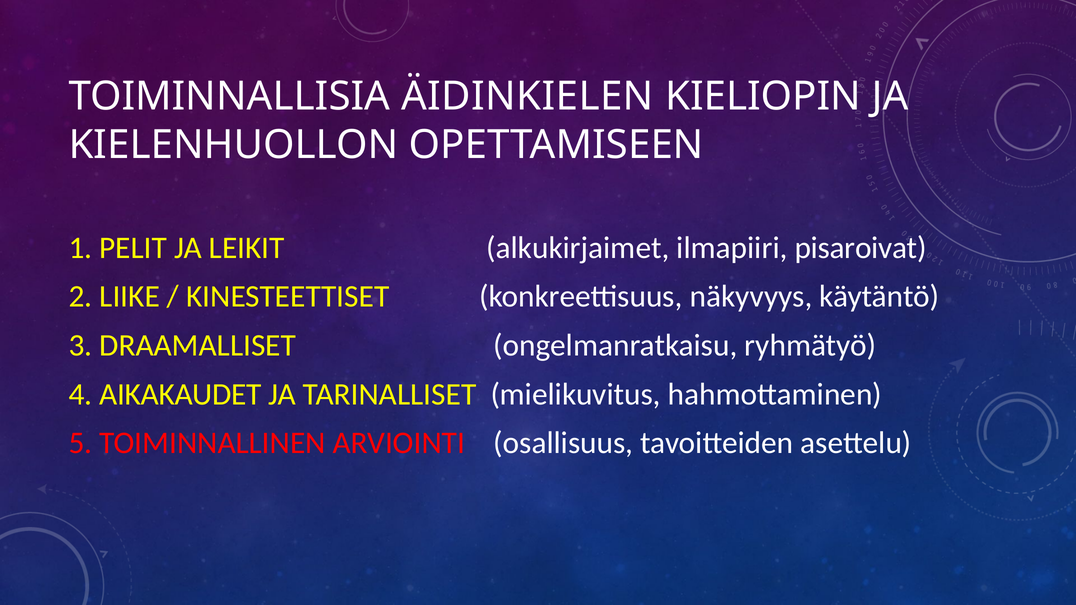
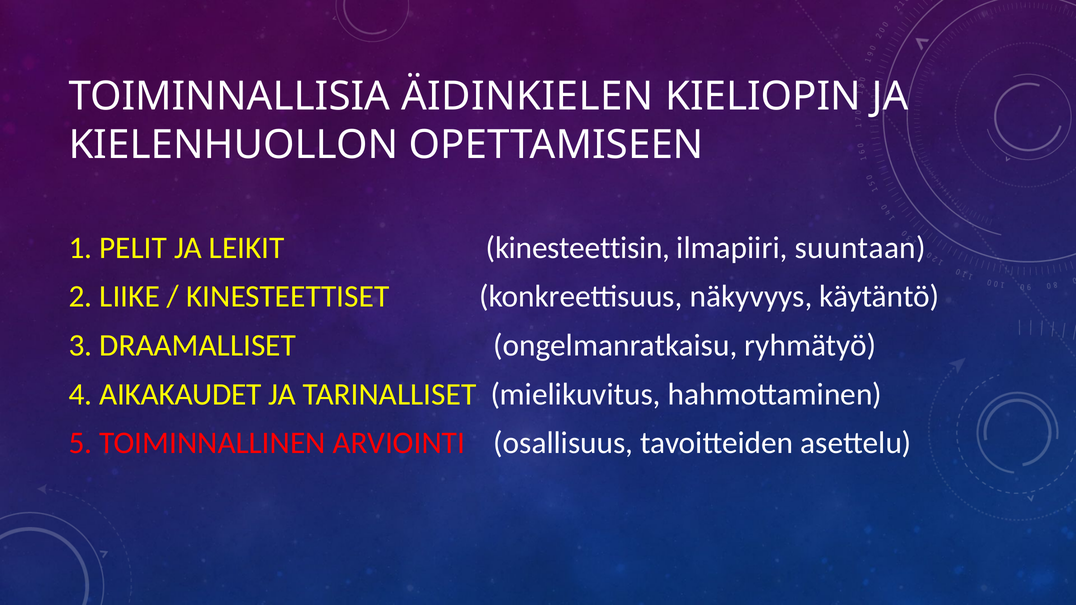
alkukirjaimet: alkukirjaimet -> kinesteettisin (578, 248)
pisaroivat: pisaroivat -> suuntaan (860, 248)
